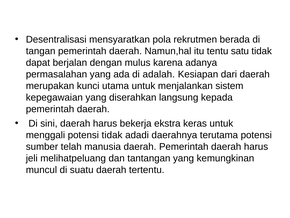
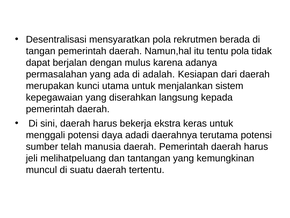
tentu satu: satu -> pola (240, 51)
potensi tidak: tidak -> daya (112, 135)
